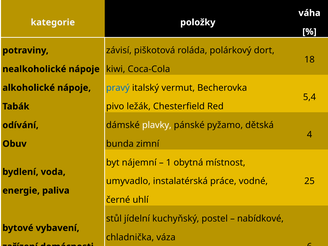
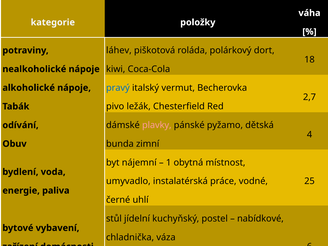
závisí: závisí -> láhev (119, 50)
5,4: 5,4 -> 2,7 (309, 97)
plavky colour: white -> pink (157, 125)
